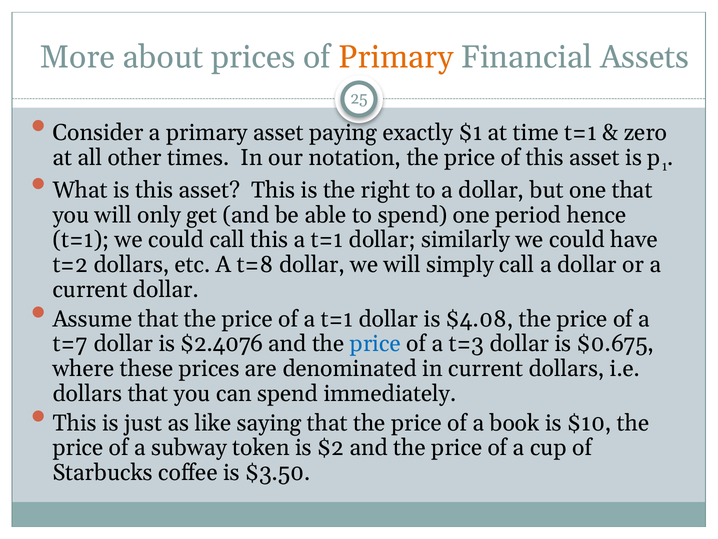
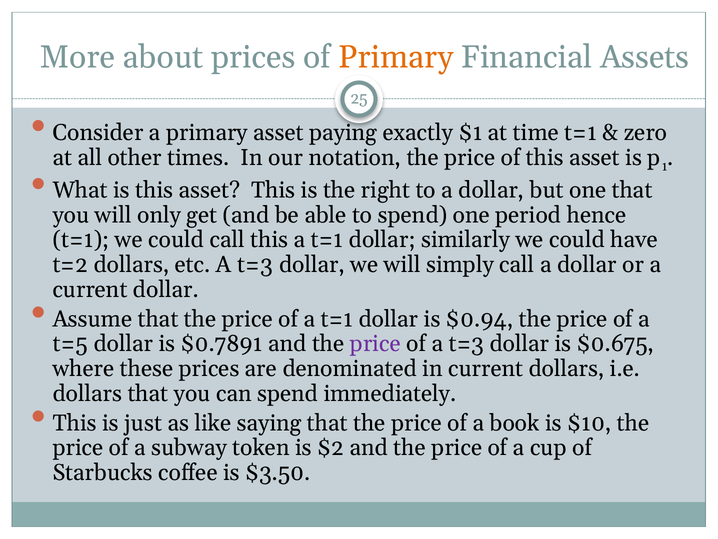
etc A t=8: t=8 -> t=3 (255, 264)
$4.08: $4.08 -> $0.94 (480, 319)
t=7: t=7 -> t=5 (70, 344)
$2.4076: $2.4076 -> $0.7891 (222, 344)
price colour: blue -> purple (375, 344)
